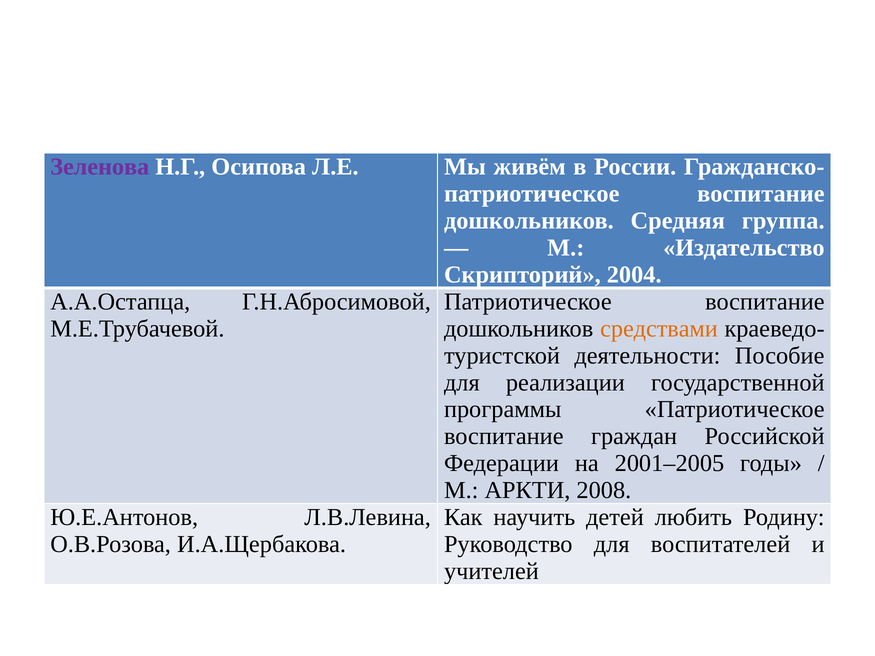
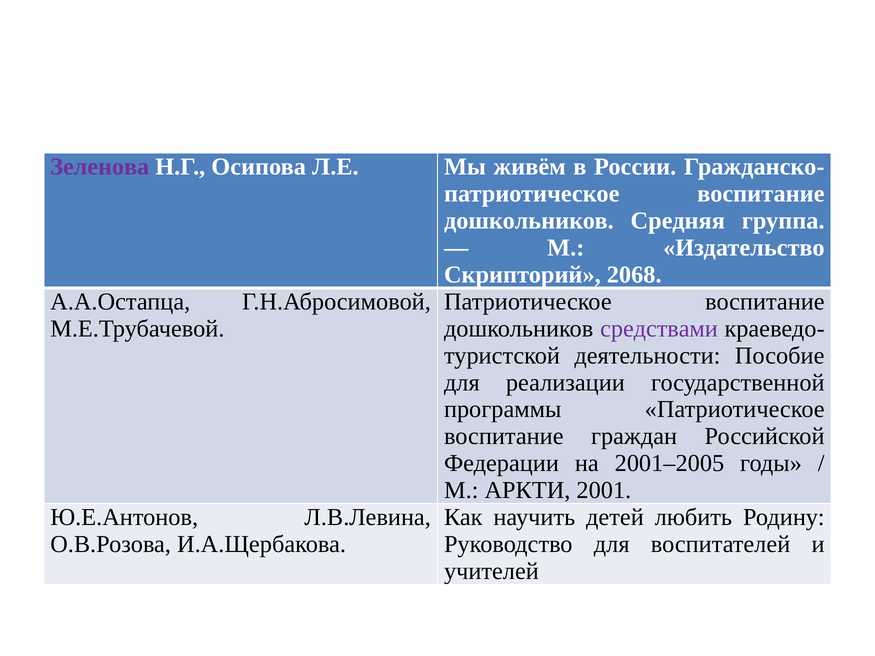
2004: 2004 -> 2068 (634, 275)
средствами colour: orange -> purple (659, 329)
2008: 2008 -> 2001 (604, 491)
